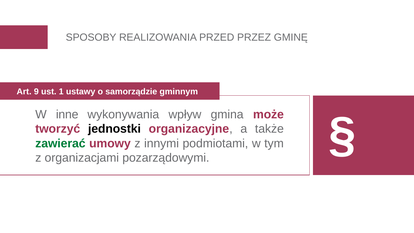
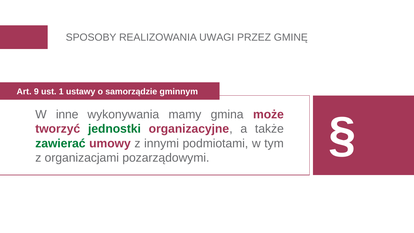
PRZED: PRZED -> UWAGI (217, 38)
wpływ: wpływ -> mamy (185, 114)
jednostki colour: black -> green (114, 129)
